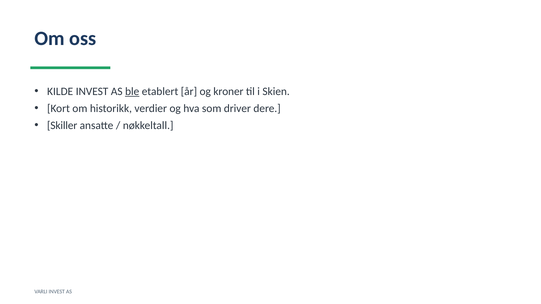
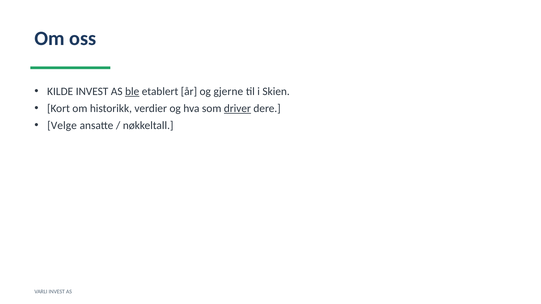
kroner: kroner -> gjerne (228, 92)
driver underline: none -> present (237, 109)
Skiller: Skiller -> Velge (62, 125)
